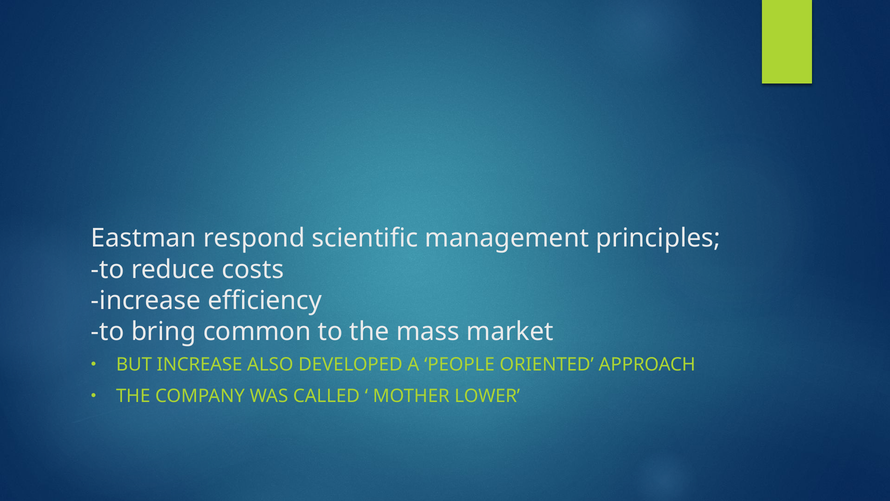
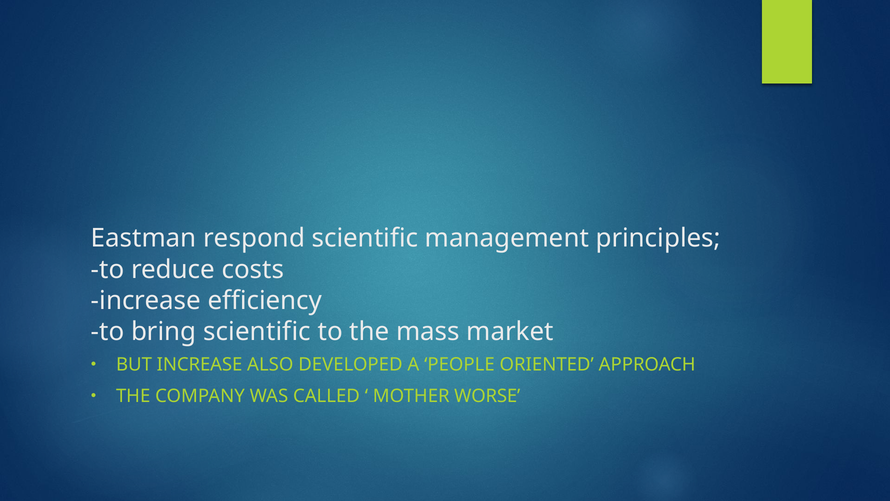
bring common: common -> scientific (257, 332)
LOWER: LOWER -> WORSE (487, 396)
